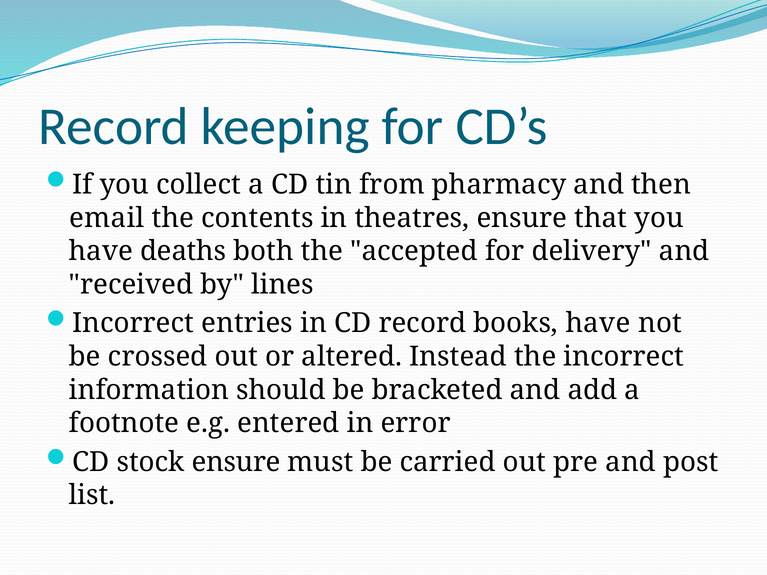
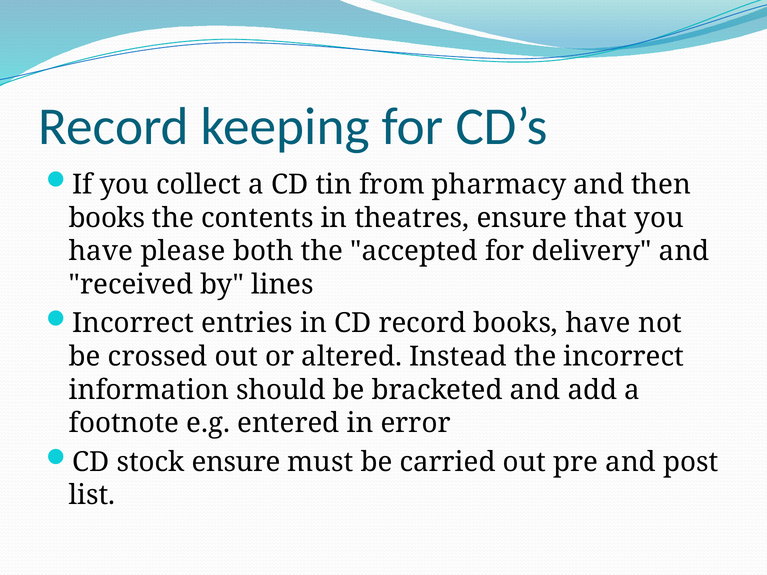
email: email -> books (107, 218)
deaths: deaths -> please (183, 251)
